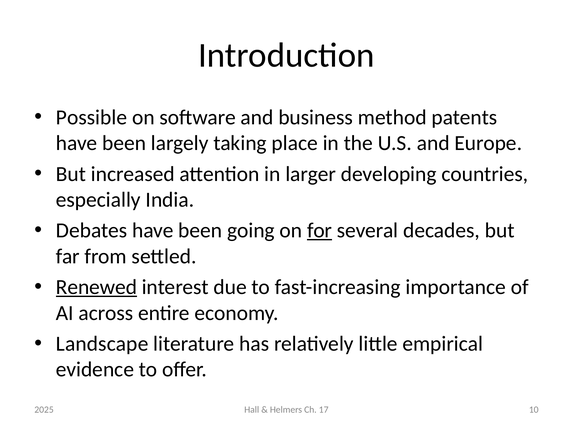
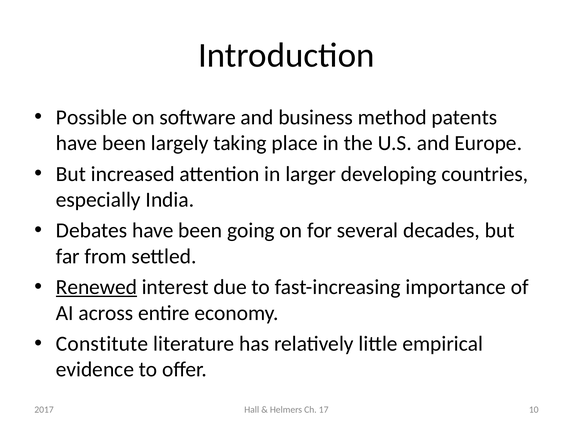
for underline: present -> none (320, 231)
Landscape: Landscape -> Constitute (102, 344)
2025: 2025 -> 2017 (44, 410)
